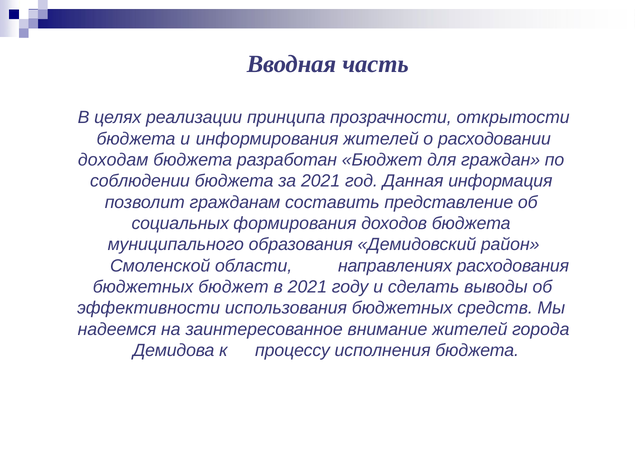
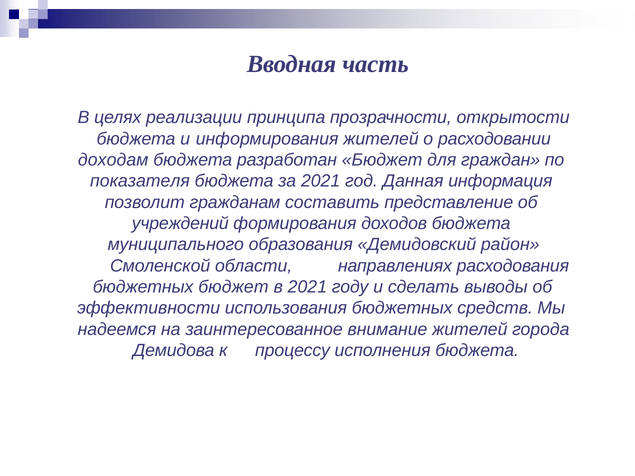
соблюдении: соблюдении -> показателя (140, 181)
социальных: социальных -> учреждений (180, 224)
